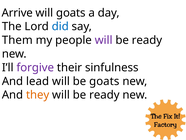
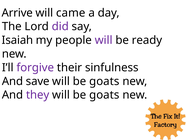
will goats: goats -> came (71, 13)
did colour: blue -> purple (60, 26)
Them: Them -> Isaiah (17, 40)
lead: lead -> save (38, 81)
they colour: orange -> purple (38, 95)
ready: ready -> goats (104, 95)
